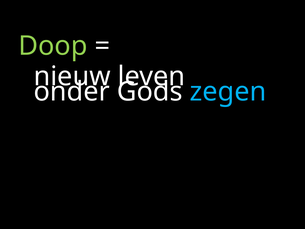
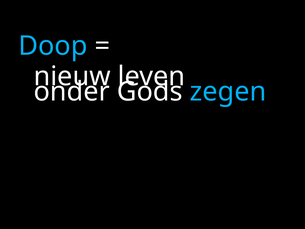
Doop colour: light green -> light blue (53, 46)
